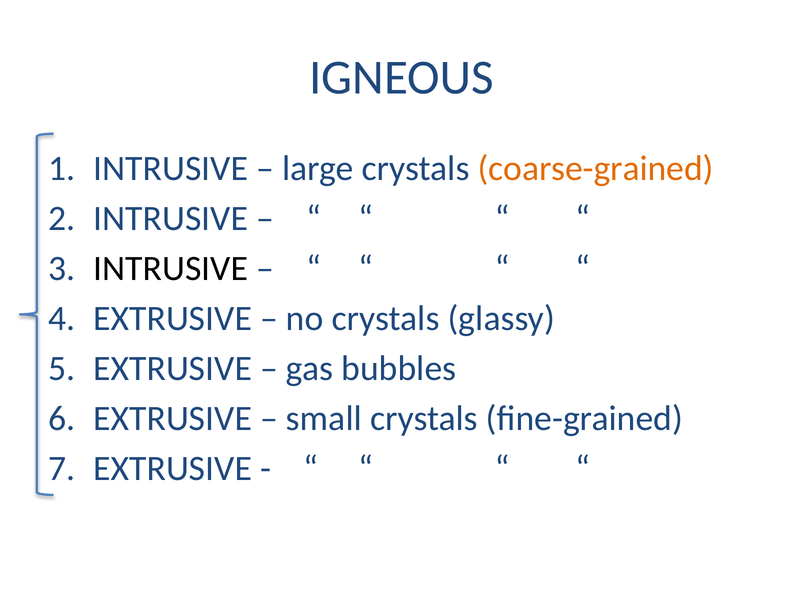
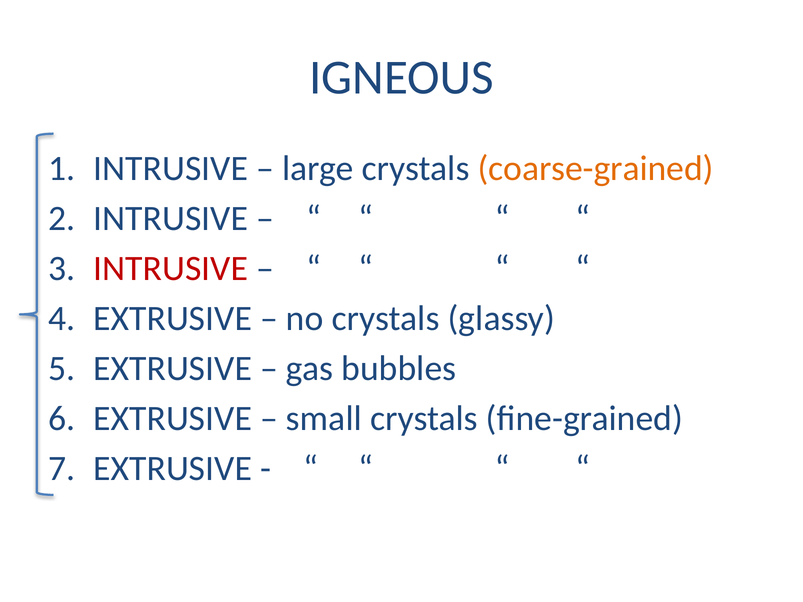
INTRUSIVE colour: black -> red (171, 269)
